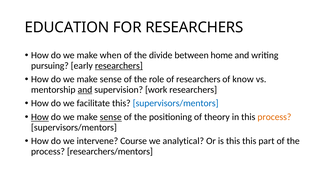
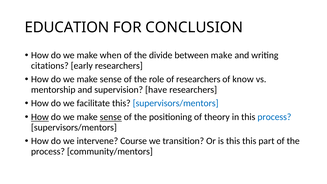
FOR RESEARCHERS: RESEARCHERS -> CONCLUSION (194, 27)
between home: home -> make (222, 55)
pursuing: pursuing -> citations (50, 66)
researchers underline: present -> none (119, 66)
and underline: present -> none (85, 90)
work: work -> have (156, 90)
process colour: orange -> blue (274, 117)
analytical: analytical -> transition (183, 141)
researchers/mentors: researchers/mentors -> community/mentors (110, 151)
